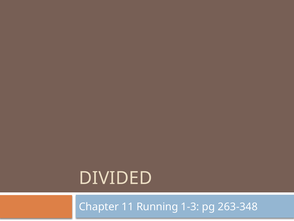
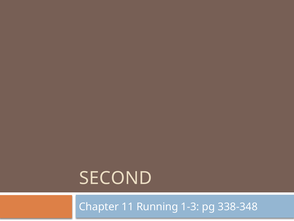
DIVIDED: DIVIDED -> SECOND (116, 178)
263-348: 263-348 -> 338-348 (238, 206)
